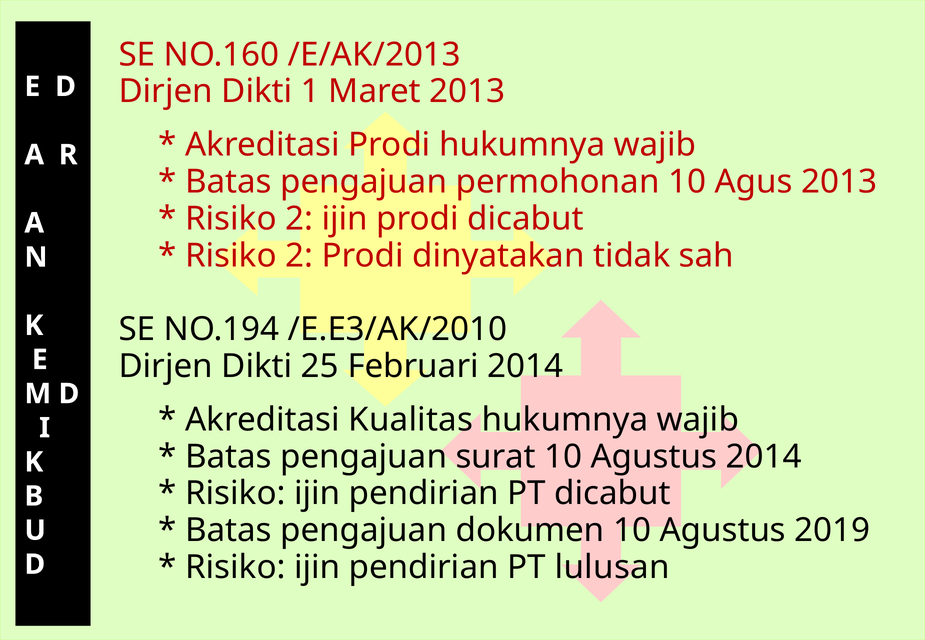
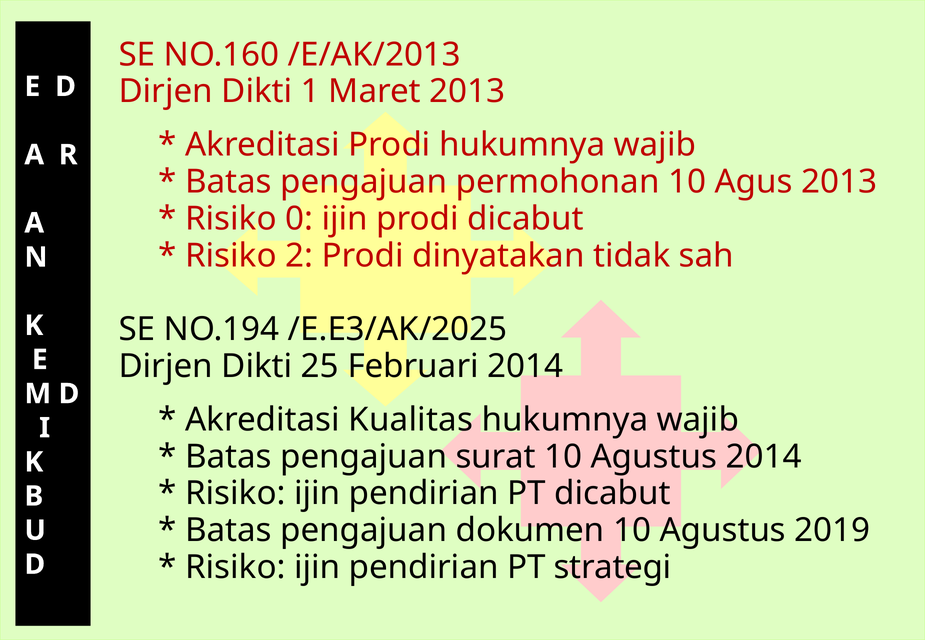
2: 2 -> 0 (299, 219)
/E.E3/AK/2010: /E.E3/AK/2010 -> /E.E3/AK/2025 (398, 330)
lulusan: lulusan -> strategi (613, 568)
